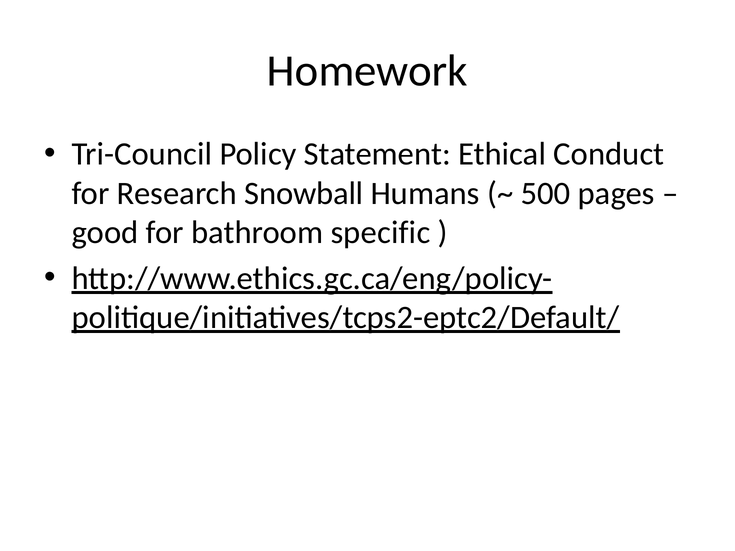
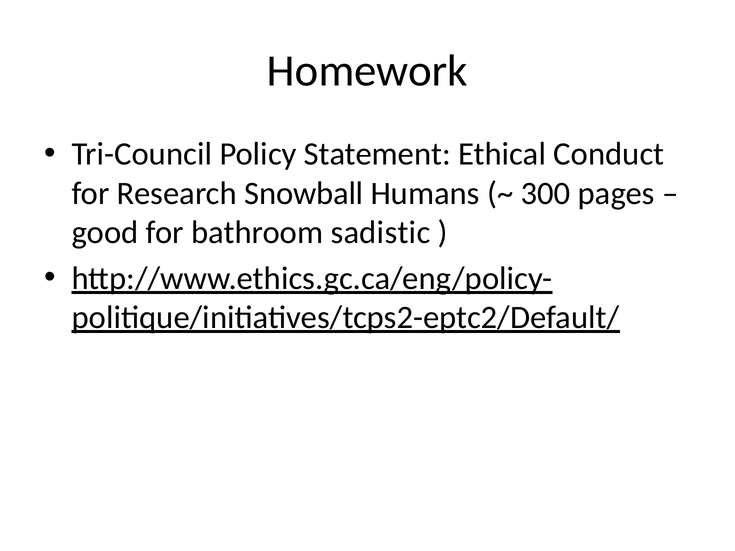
500: 500 -> 300 (545, 193)
specific: specific -> sadistic (380, 233)
